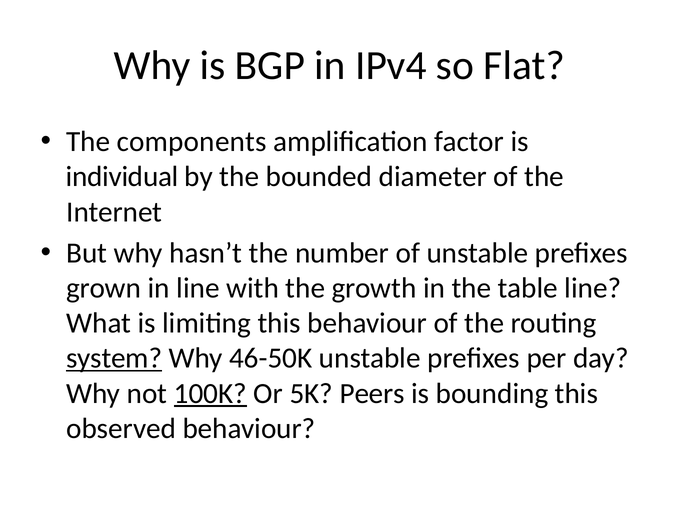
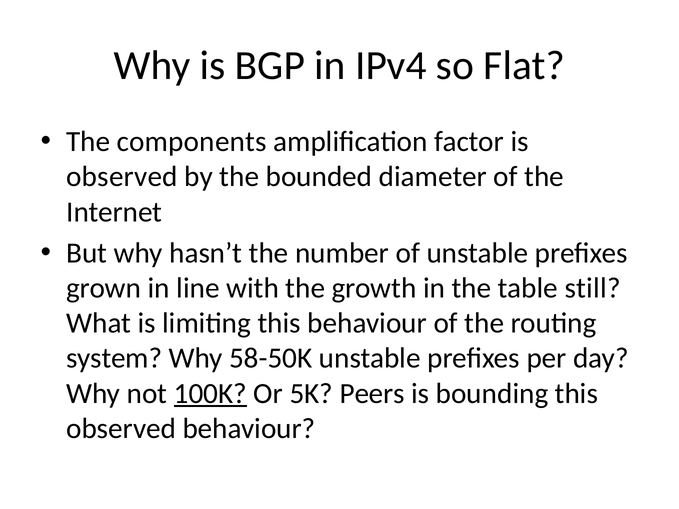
individual: individual -> observed (122, 177)
table line: line -> still (593, 288)
system underline: present -> none (114, 358)
46-50K: 46-50K -> 58-50K (271, 358)
